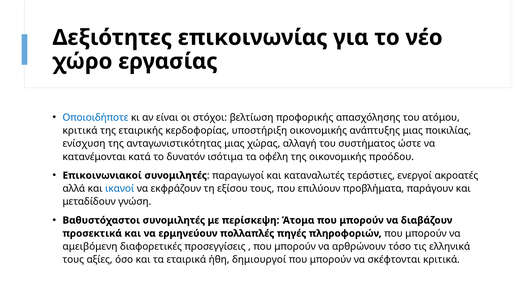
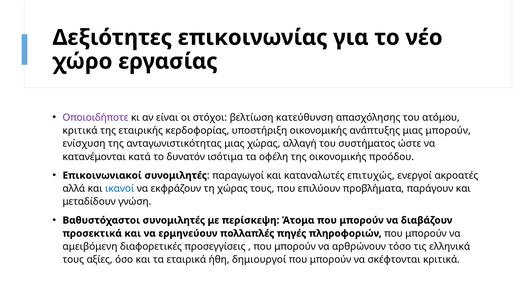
Οποιοιδήποτε colour: blue -> purple (96, 118)
προφορικής: προφορικής -> κατεύθυνση (305, 118)
μιας ποικιλίας: ποικιλίας -> μπορούν (448, 131)
τεράστιες: τεράστιες -> επιτυχώς (371, 176)
τη εξίσου: εξίσου -> χώρας (232, 189)
